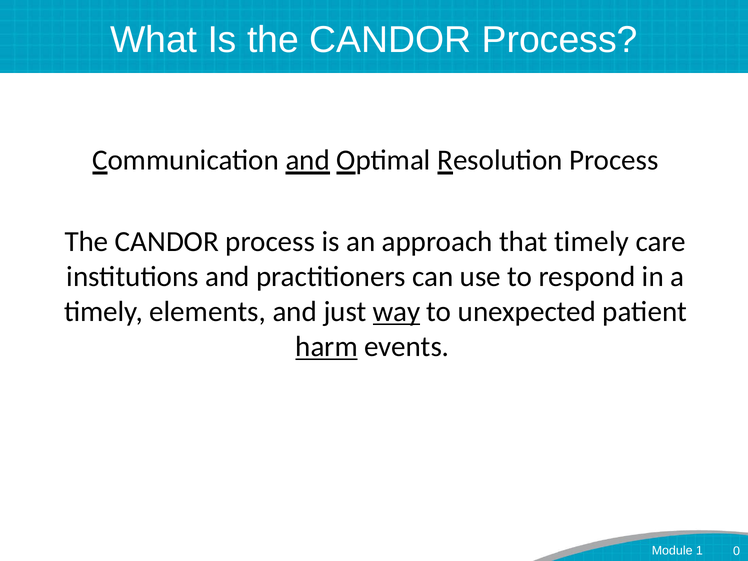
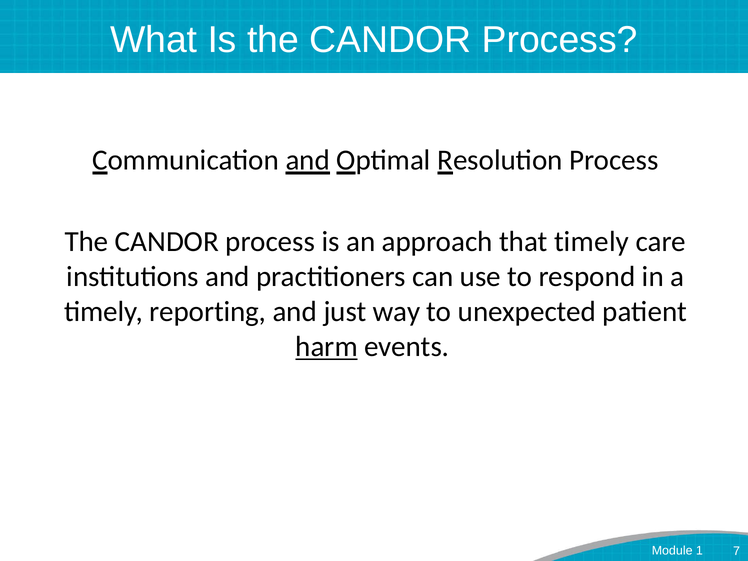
elements: elements -> reporting (208, 312)
way underline: present -> none (397, 312)
0: 0 -> 7 (737, 551)
